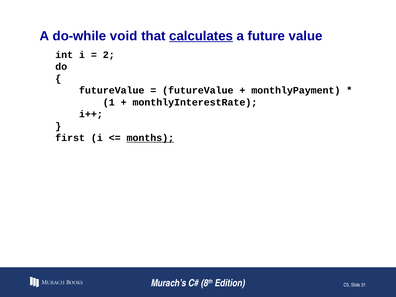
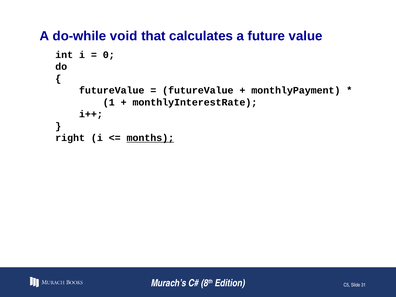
calculates underline: present -> none (201, 36)
2: 2 -> 0 (109, 55)
first: first -> right (70, 138)
